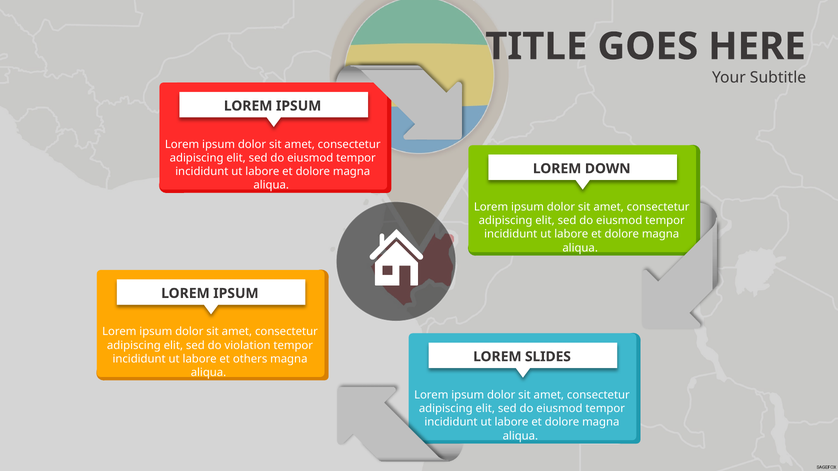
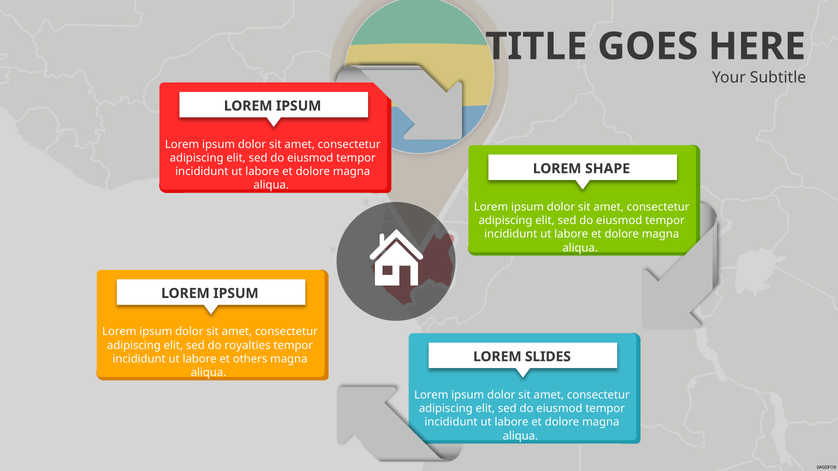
DOWN: DOWN -> SHAPE (608, 169)
violation: violation -> royalties (247, 346)
